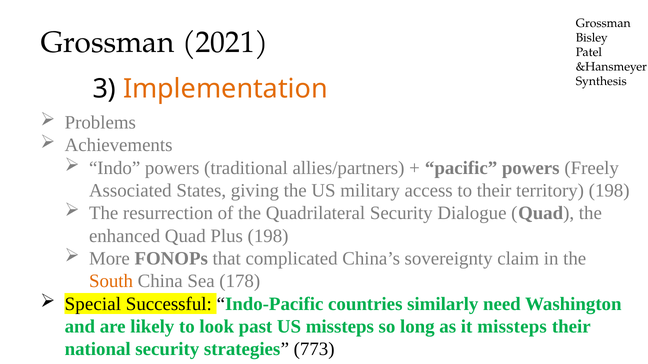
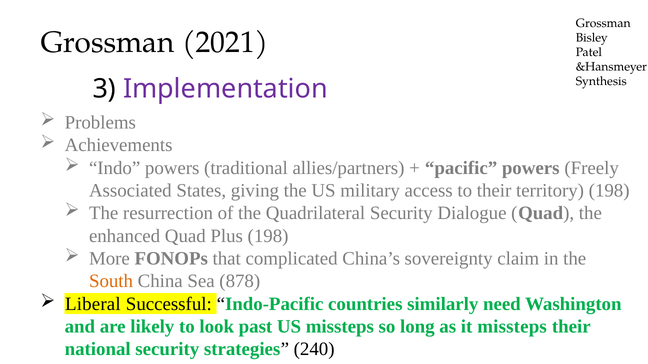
Implementation colour: orange -> purple (225, 89)
178: 178 -> 878 (240, 282)
Special: Special -> Liberal (93, 304)
773: 773 -> 240 (314, 350)
